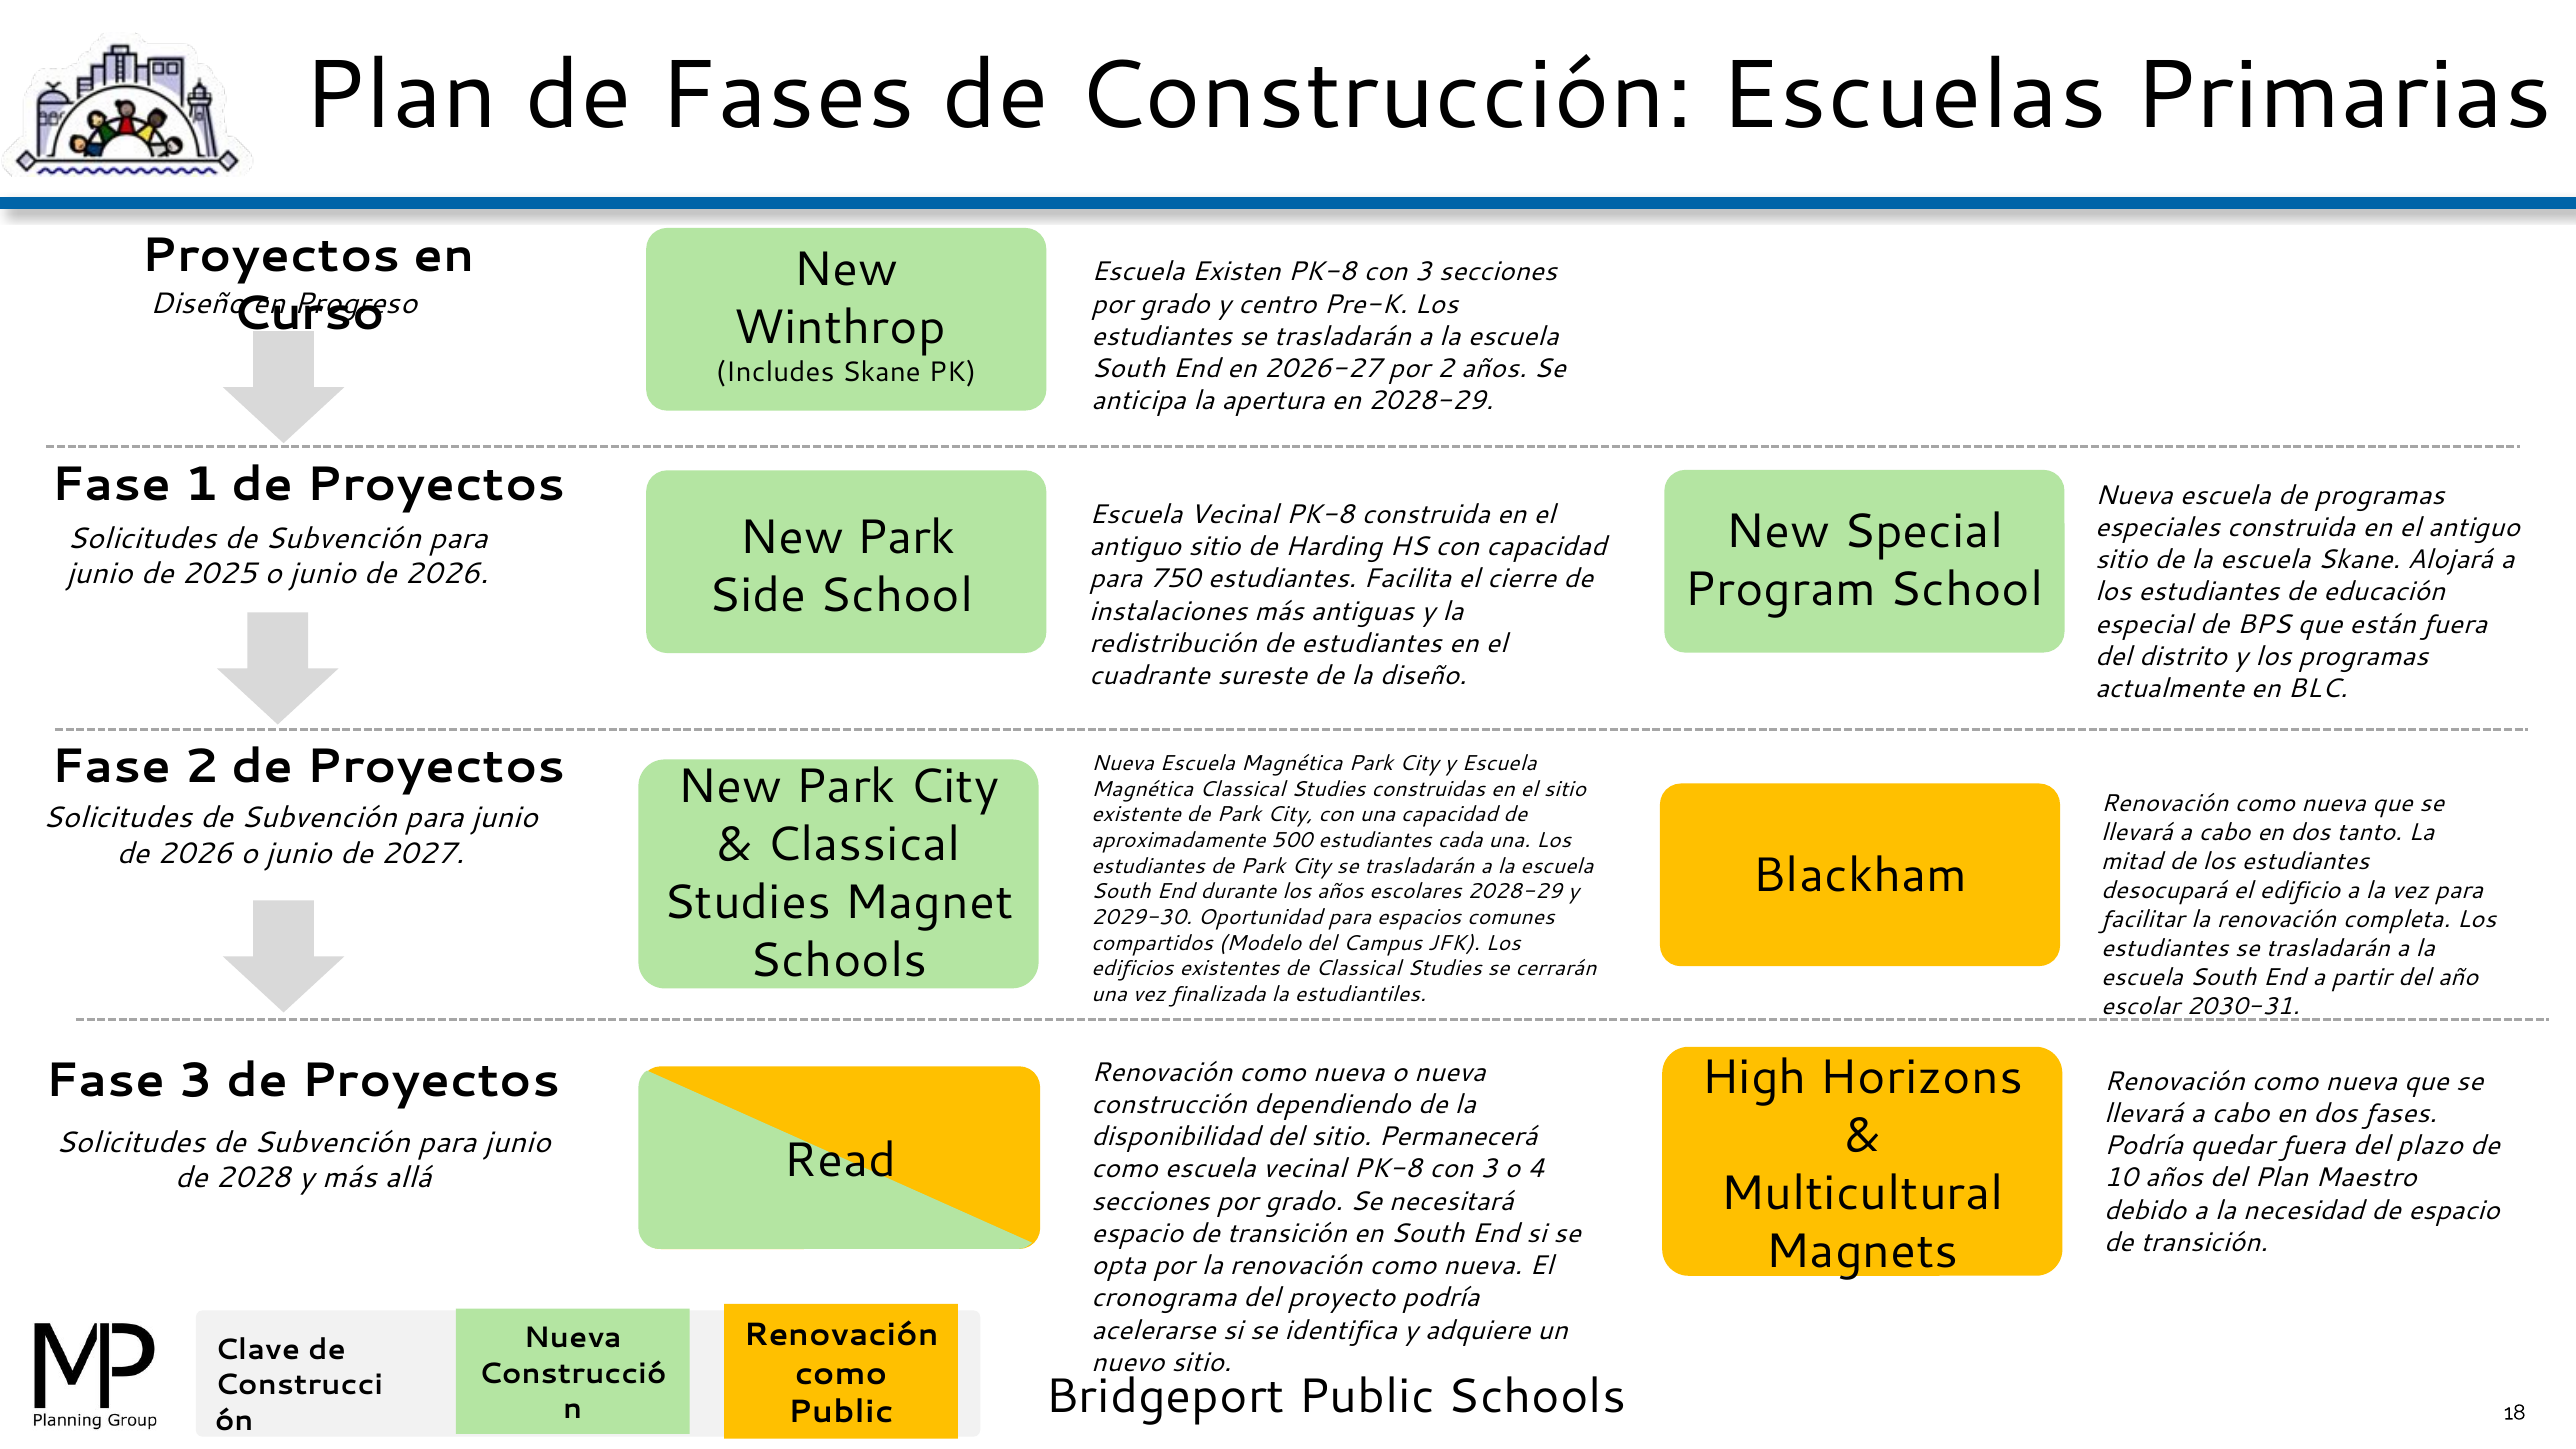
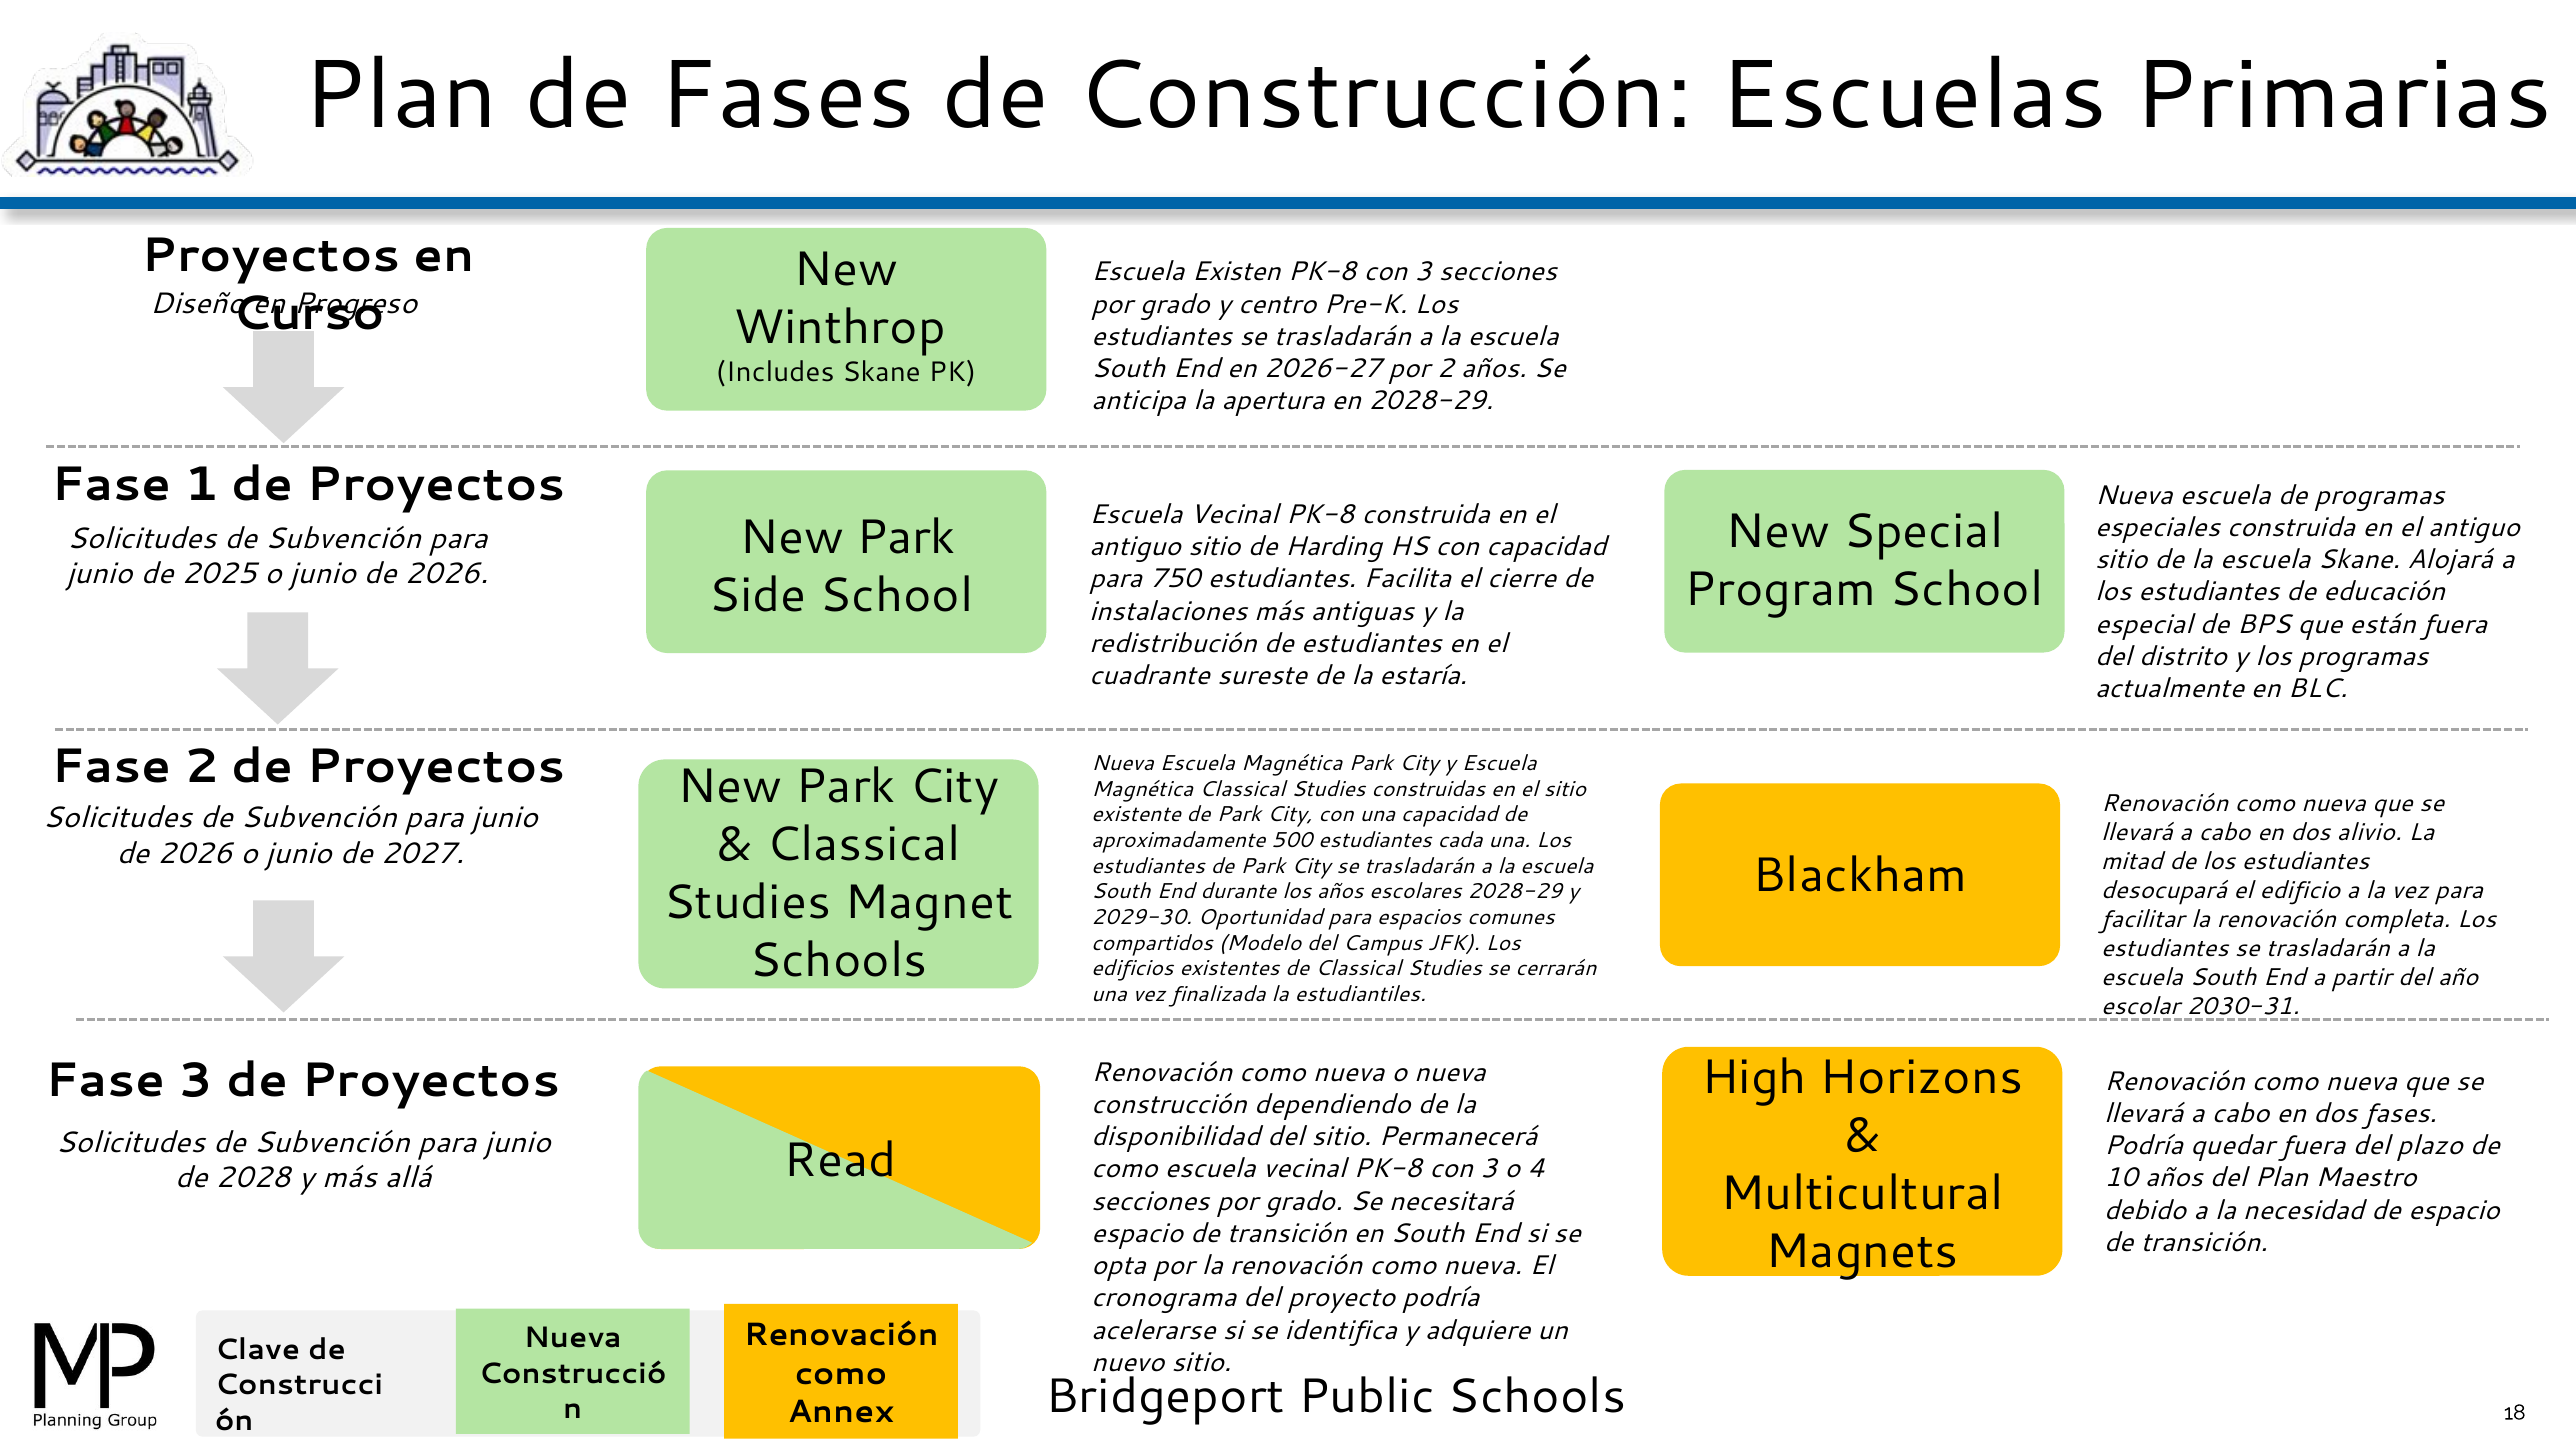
la diseño: diseño -> estaría (1423, 676)
tanto: tanto -> alivio (2369, 832)
Public: Public -> Annex (841, 1412)
